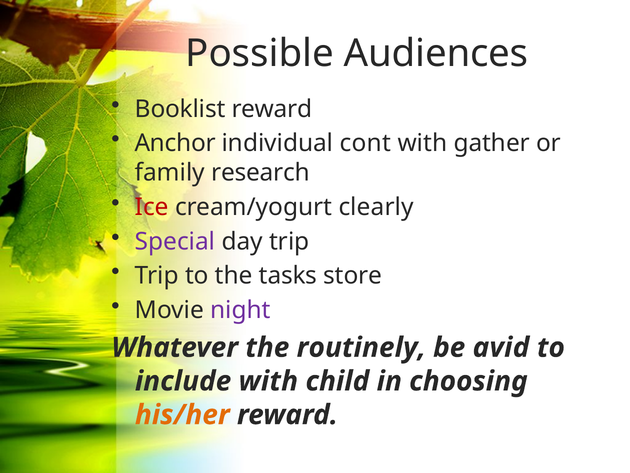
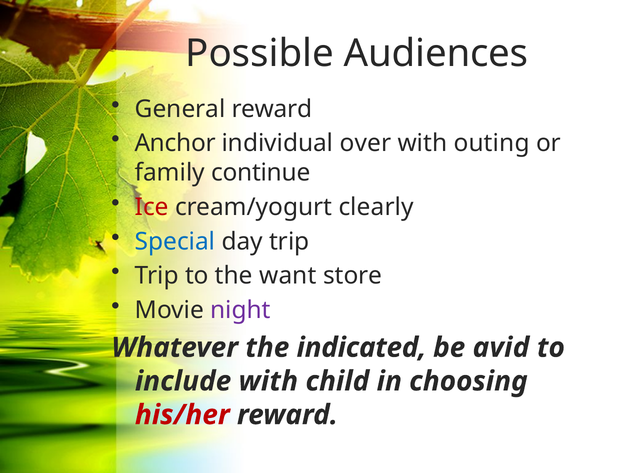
Booklist: Booklist -> General (180, 109)
cont: cont -> over (365, 143)
gather: gather -> outing (492, 143)
research: research -> continue (261, 173)
Special colour: purple -> blue (175, 241)
tasks: tasks -> want (288, 276)
routinely: routinely -> indicated (361, 347)
his/her colour: orange -> red (182, 414)
